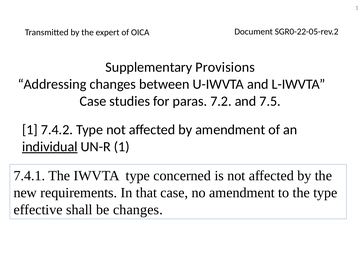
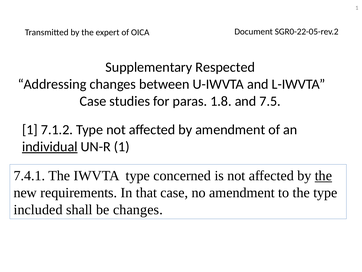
Provisions: Provisions -> Respected (225, 67)
7.2: 7.2 -> 1.8 (221, 101)
7.4.2: 7.4.2 -> 7.1.2 (57, 130)
the underline: none -> present (323, 175)
effective: effective -> included (38, 209)
